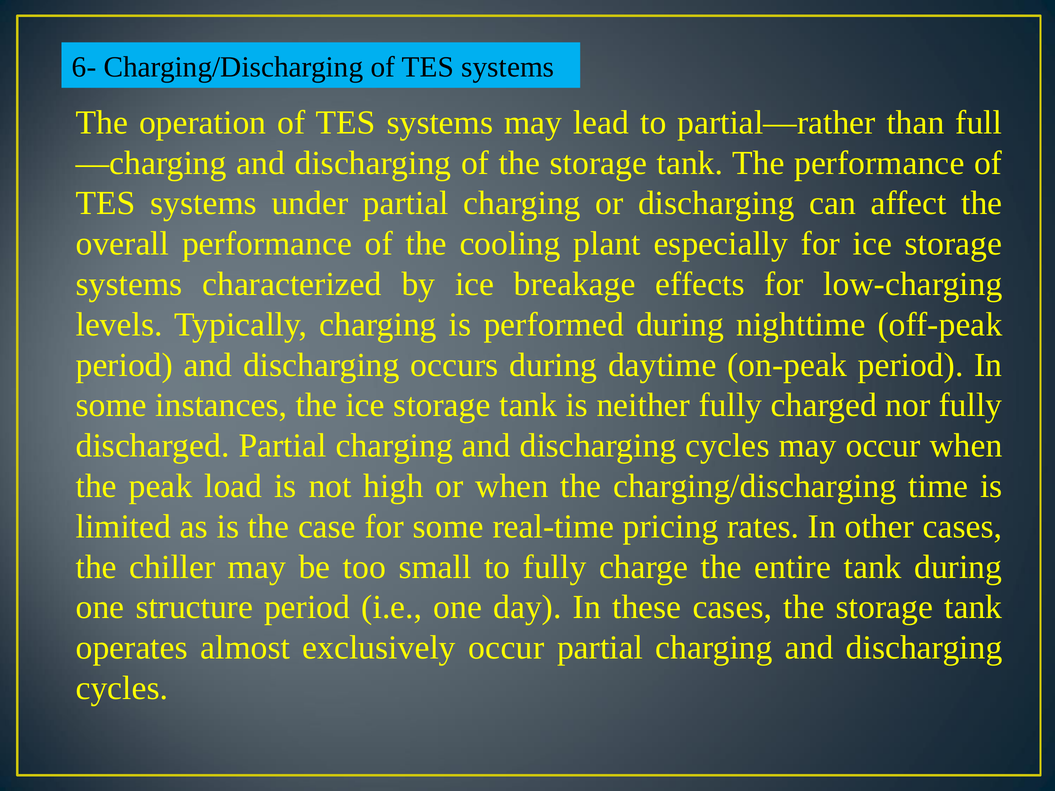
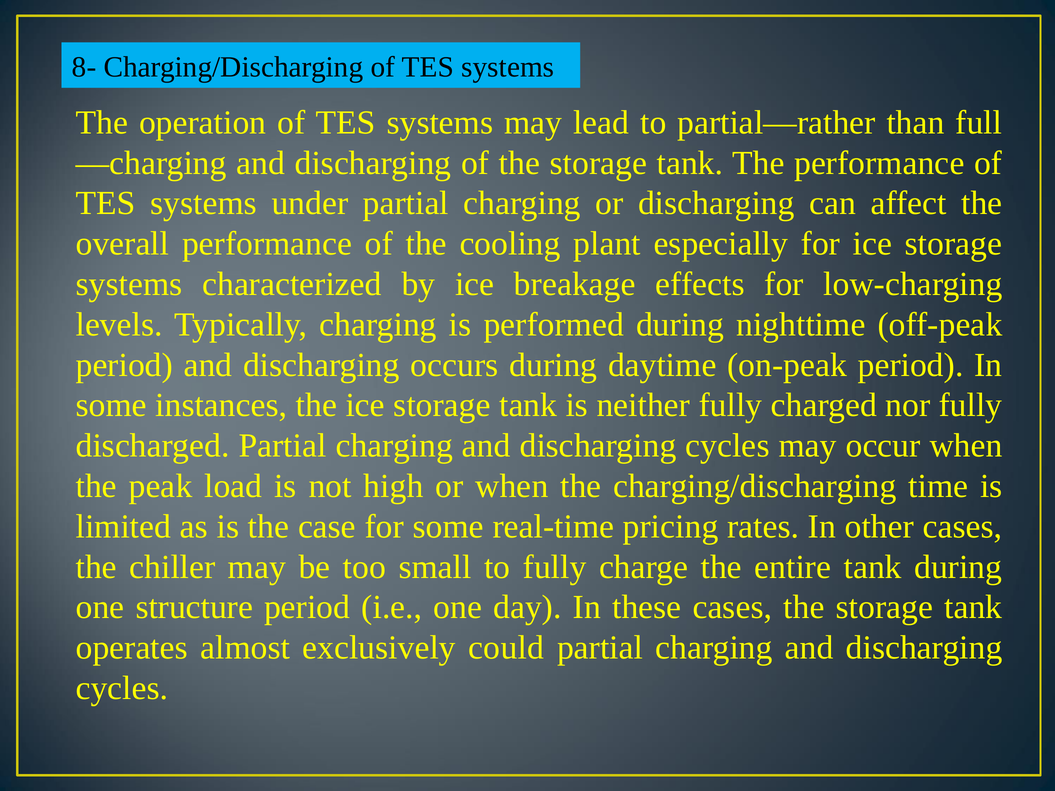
6-: 6- -> 8- (84, 67)
exclusively occur: occur -> could (506, 648)
